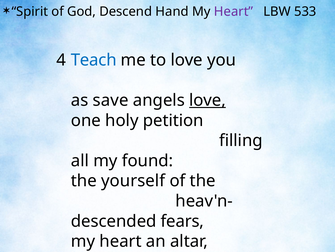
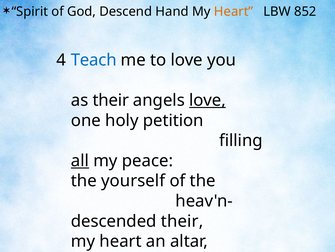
Heart colour: purple -> orange (234, 12)
533: 533 -> 852 (305, 12)
as save: save -> their (111, 100)
all underline: none -> present (80, 160)
found: found -> peace (147, 160)
fears: fears -> their (182, 221)
